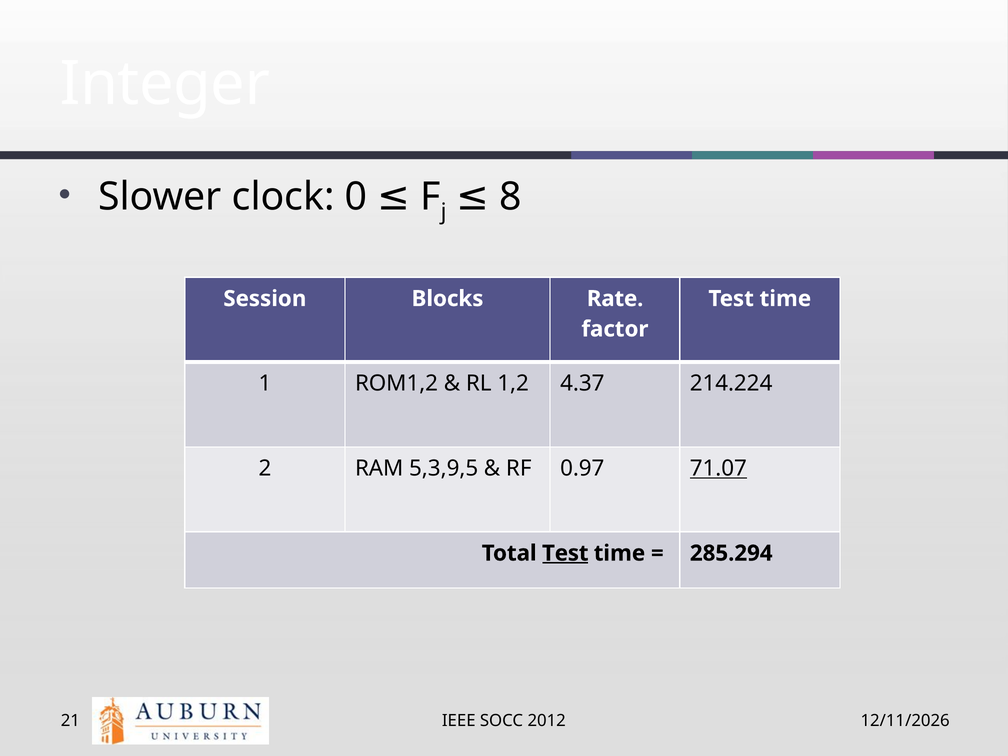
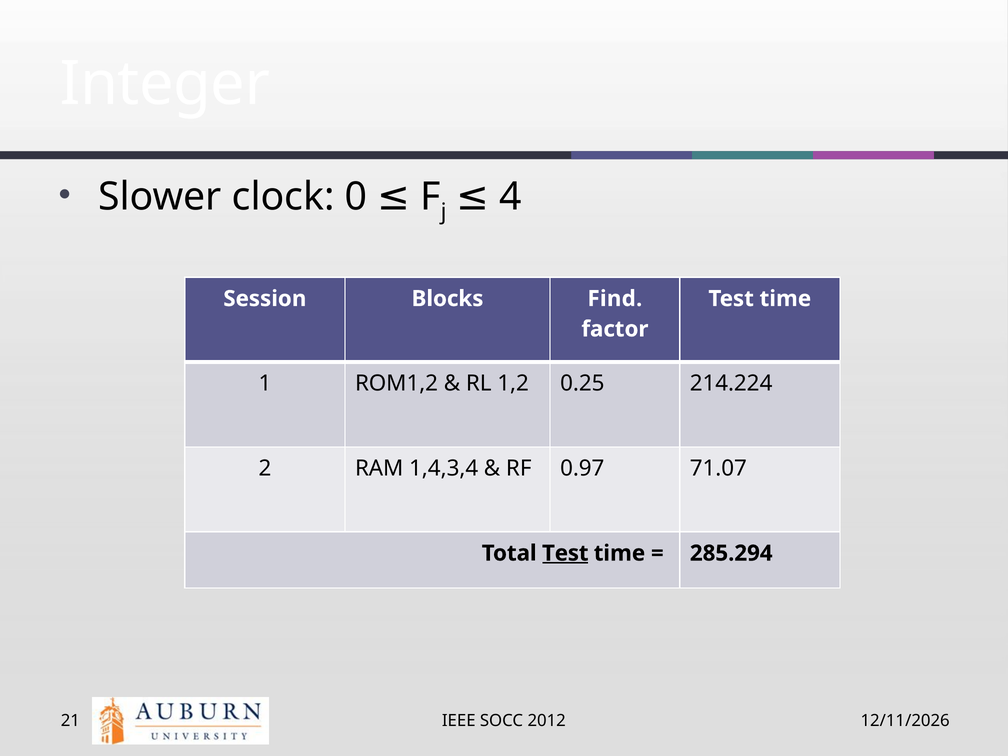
8: 8 -> 4 (511, 197)
Rate: Rate -> Find (615, 299)
4.37: 4.37 -> 0.25 (582, 384)
5,3,9,5: 5,3,9,5 -> 1,4,3,4 (444, 468)
71.07 underline: present -> none (718, 468)
